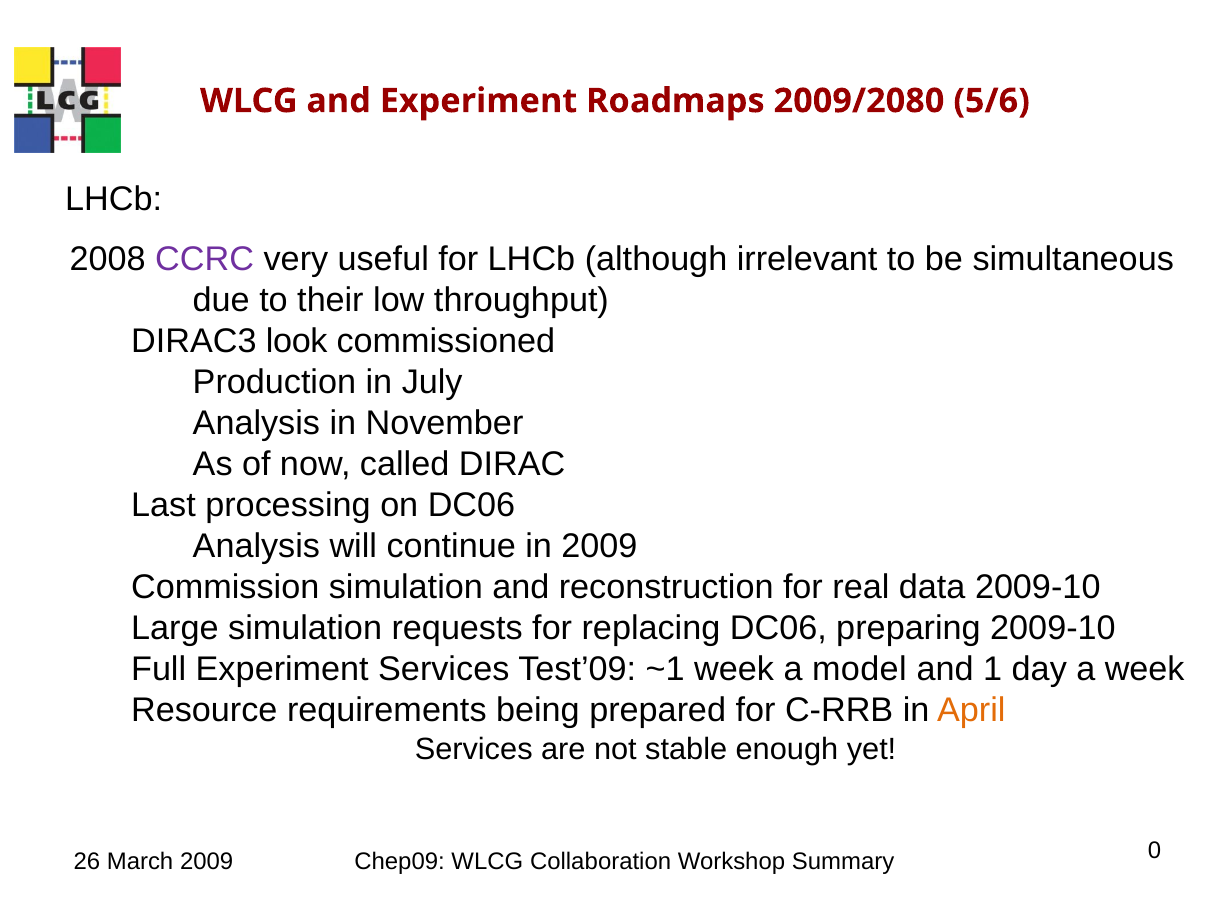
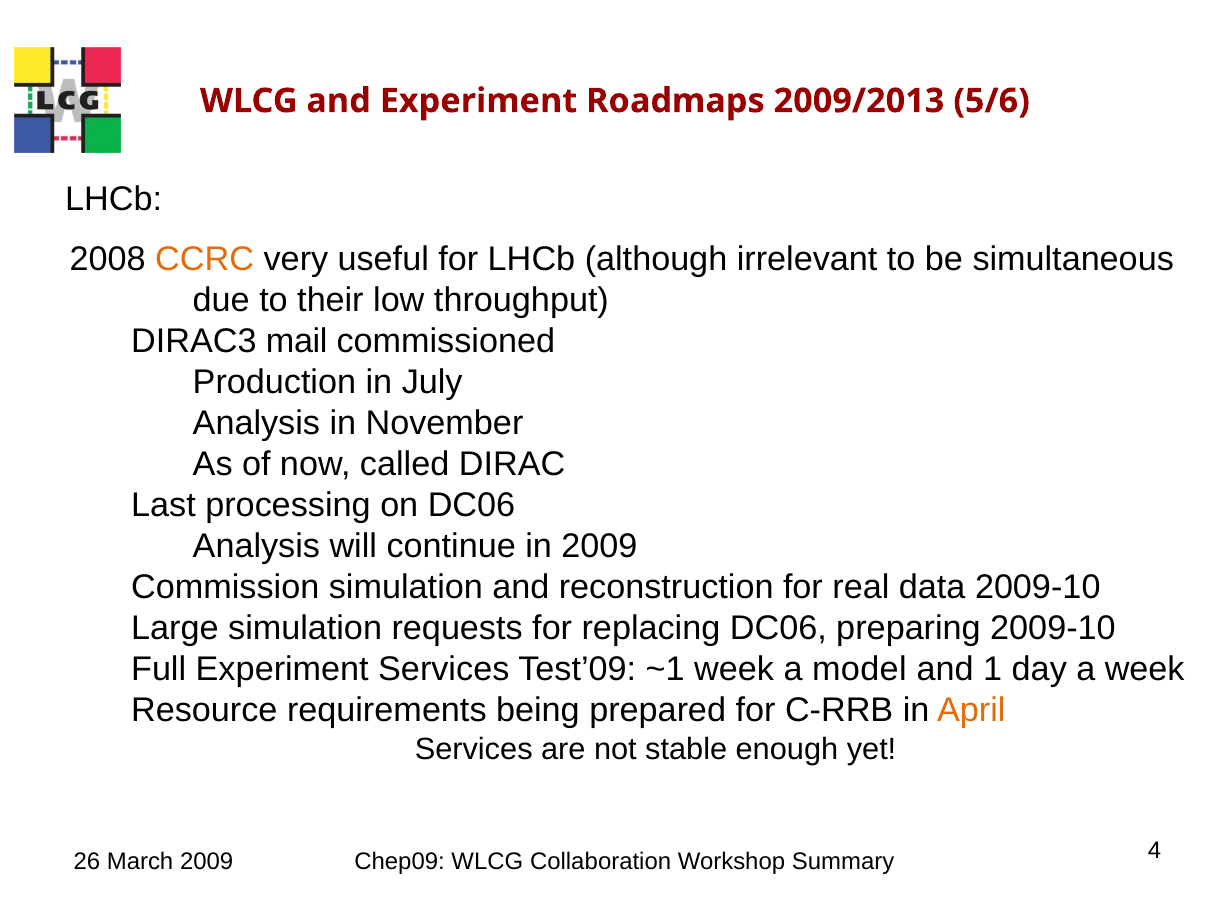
2009/2080: 2009/2080 -> 2009/2013 (859, 101)
CCRC colour: purple -> orange (205, 260)
look: look -> mail (297, 342)
0: 0 -> 4 (1154, 851)
